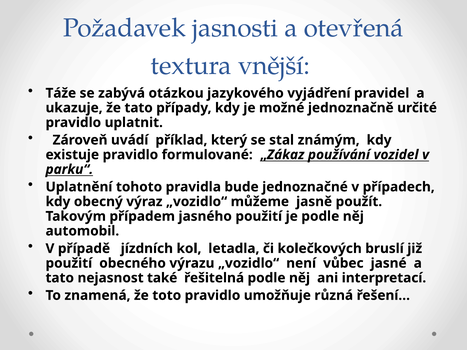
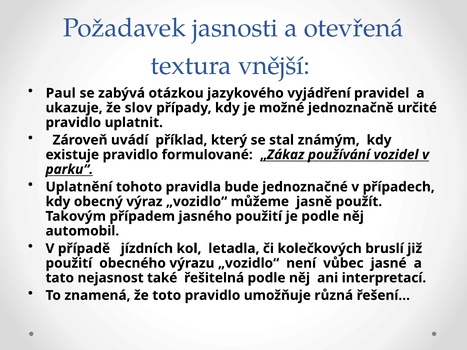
Táže: Táže -> Paul (61, 93)
že tato: tato -> slov (139, 108)
